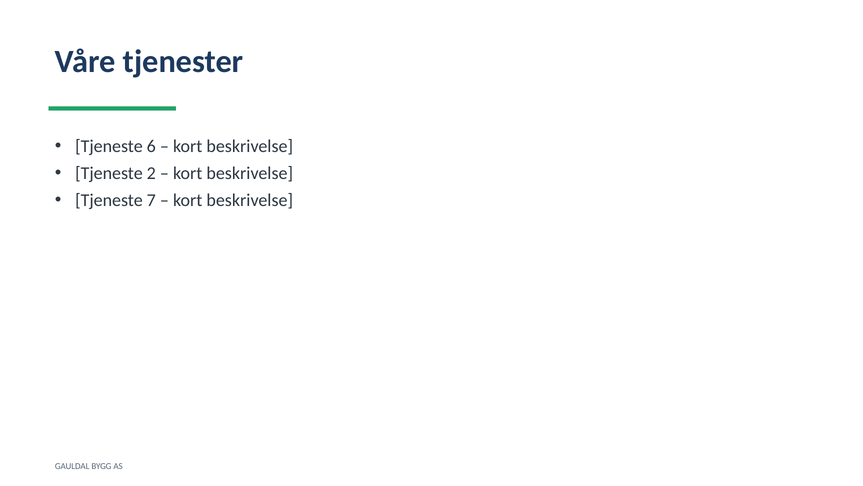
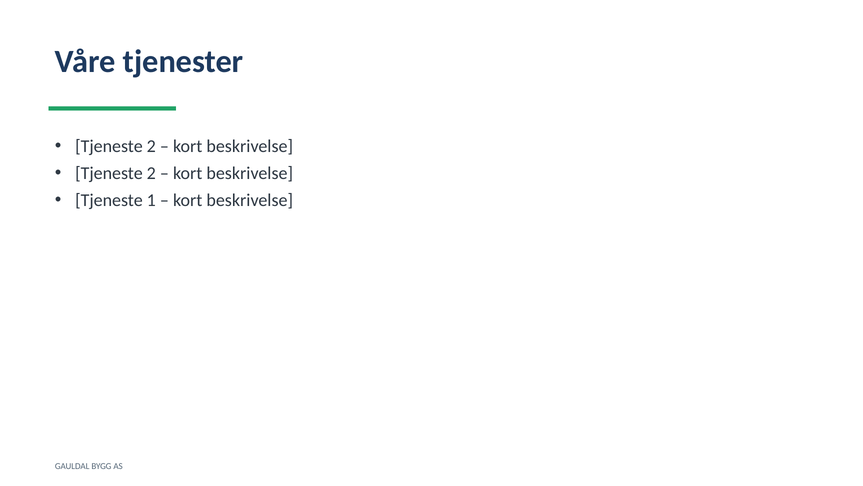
6: 6 -> 2 (151, 146)
7: 7 -> 1 (151, 200)
